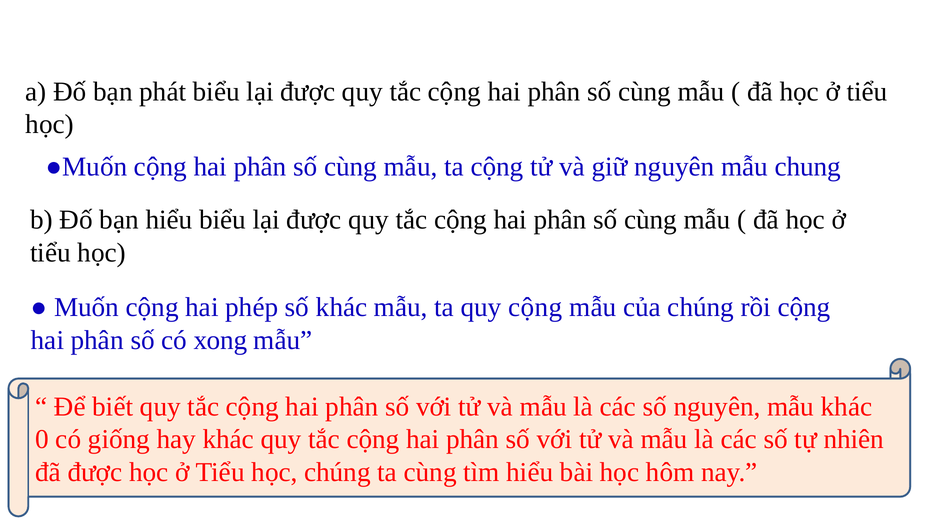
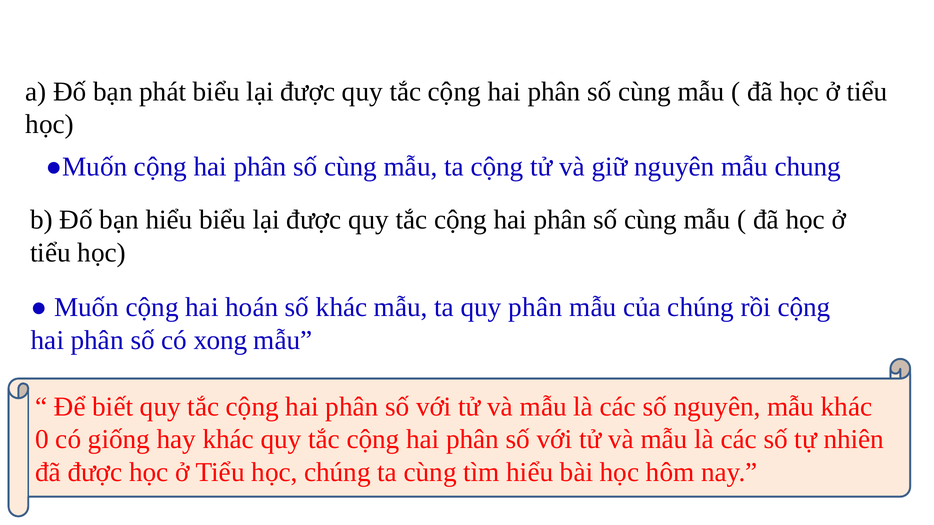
phép: phép -> hoán (252, 308)
quy cộng: cộng -> phân (535, 308)
